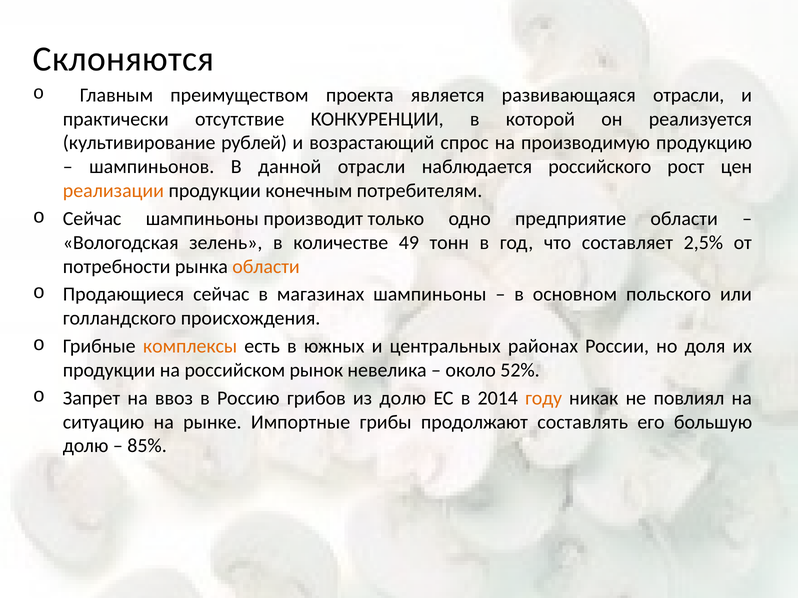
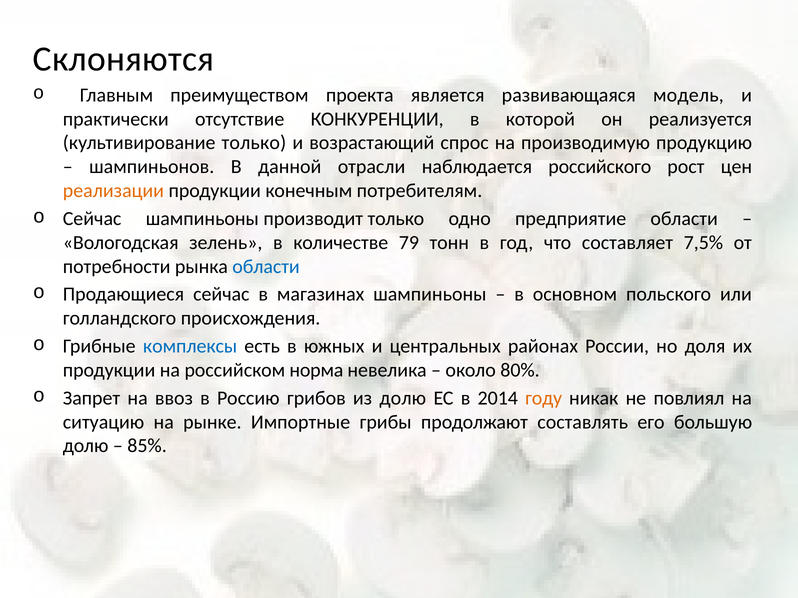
развивающаяся отрасли: отрасли -> модель (688, 95)
культивирование рублей: рублей -> только (254, 143)
49: 49 -> 79 (409, 243)
2,5%: 2,5% -> 7,5% (703, 243)
области colour: orange -> blue (266, 267)
комплексы colour: orange -> blue (190, 346)
рынок: рынок -> норма (316, 370)
52%: 52% -> 80% (520, 370)
